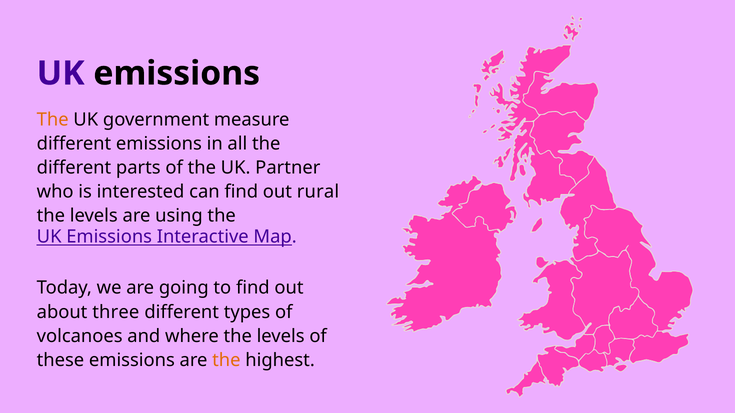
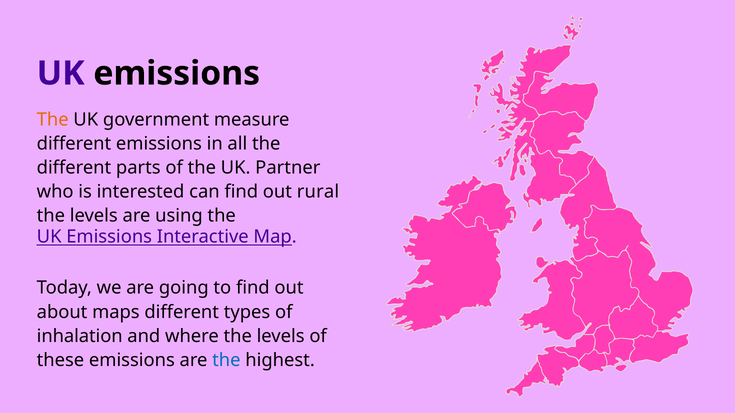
three: three -> maps (116, 312)
volcanoes: volcanoes -> inhalation (80, 336)
the colour: orange -> blue (226, 360)
